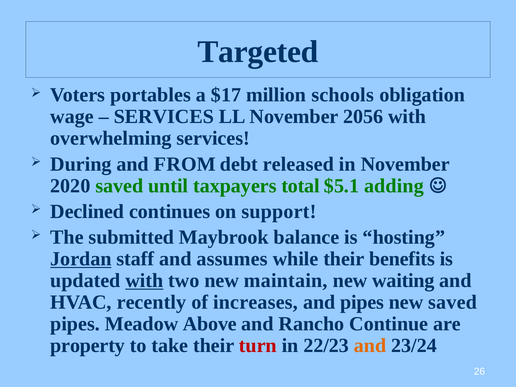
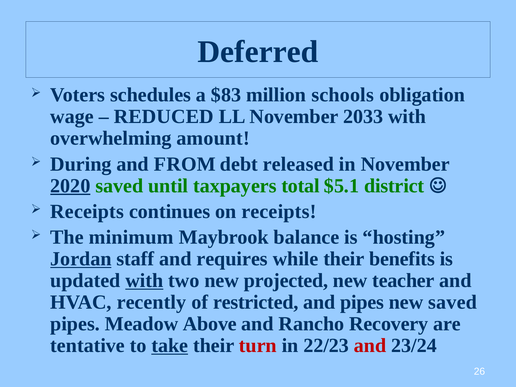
Targeted: Targeted -> Deferred (258, 52)
portables: portables -> schedules (151, 95)
$17: $17 -> $83 (226, 95)
SERVICES: SERVICES -> REDUCED (164, 117)
2056: 2056 -> 2033 (363, 117)
overwhelming services: services -> amount (213, 138)
2020 underline: none -> present (70, 186)
adding: adding -> district (394, 186)
Declined: Declined -> Receipts (87, 211)
on support: support -> receipts (279, 211)
submitted: submitted -> minimum (131, 237)
assumes: assumes -> requires (232, 259)
maintain: maintain -> projected (286, 280)
waiting: waiting -> teacher (403, 280)
increases: increases -> restricted (256, 302)
Continue: Continue -> Recovery (389, 324)
property: property -> tentative (88, 346)
take underline: none -> present (170, 346)
and colour: orange -> red (370, 346)
